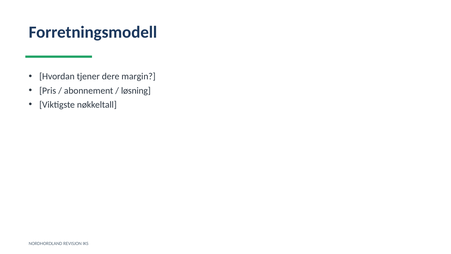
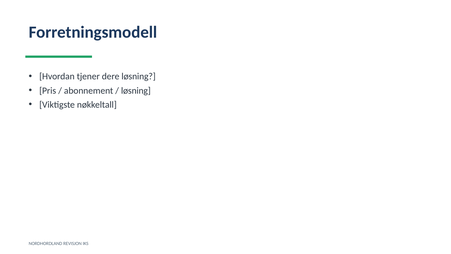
dere margin: margin -> løsning (139, 76)
